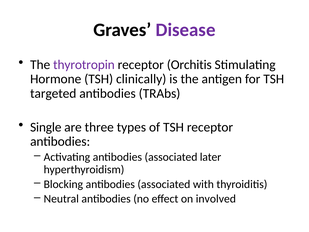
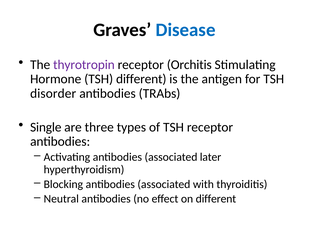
Disease colour: purple -> blue (186, 30)
TSH clinically: clinically -> different (141, 79)
targeted: targeted -> disorder (53, 93)
on involved: involved -> different (216, 199)
